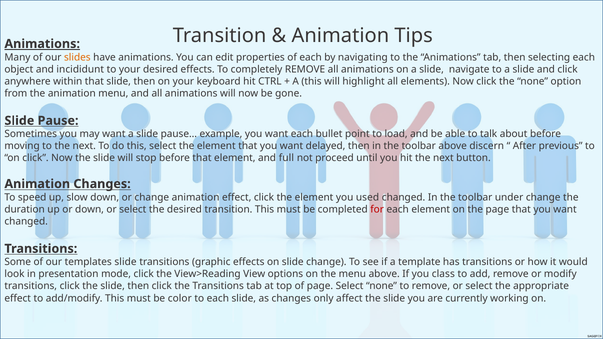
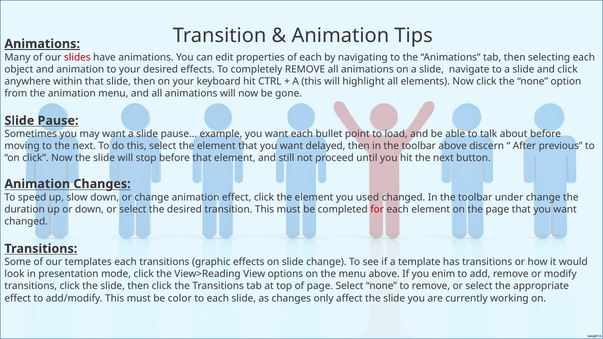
slides colour: orange -> red (77, 57)
and incididunt: incididunt -> animation (80, 69)
full: full -> still (287, 158)
templates slide: slide -> each (126, 262)
class: class -> enim (443, 274)
